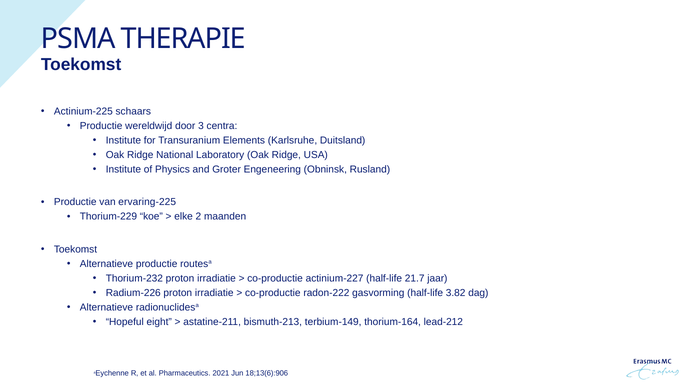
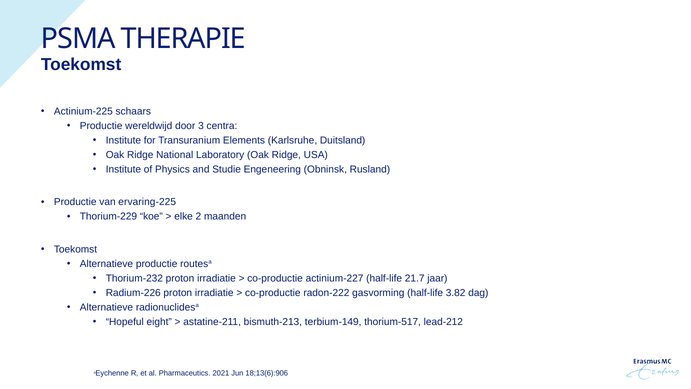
Groter: Groter -> Studie (227, 169)
thorium-164: thorium-164 -> thorium-517 (393, 321)
